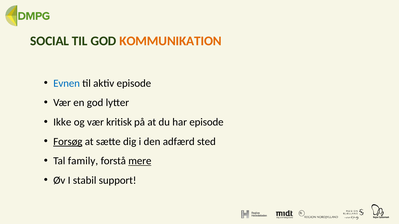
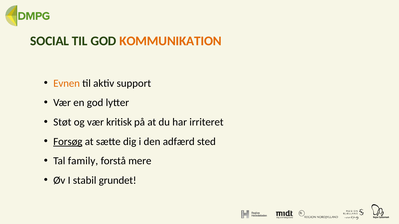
Evnen colour: blue -> orange (67, 83)
aktiv episode: episode -> support (134, 83)
Ikke: Ikke -> Støt (62, 122)
har episode: episode -> irriteret (206, 122)
mere underline: present -> none (140, 161)
support: support -> grundet (118, 181)
